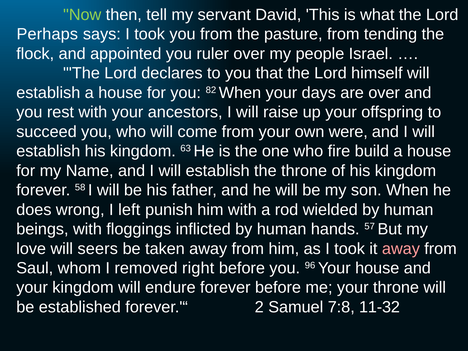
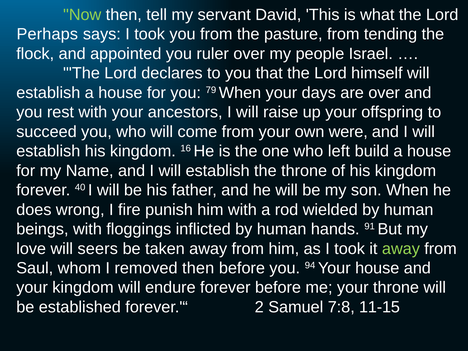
82: 82 -> 79 (211, 90)
63: 63 -> 16 (186, 149)
fire: fire -> left (339, 151)
58: 58 -> 40 (80, 188)
left: left -> fire (129, 210)
57: 57 -> 91 (370, 227)
away colour: pink -> light green (401, 249)
removed right: right -> then (198, 268)
96: 96 -> 94 (310, 266)
11-32: 11-32 -> 11-15 (379, 307)
